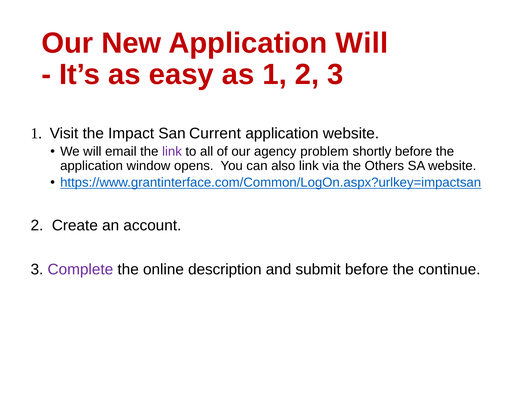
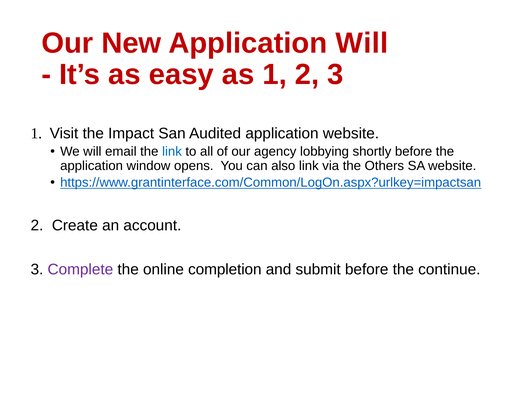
Current: Current -> Audited (215, 134)
link colour: purple -> blue (172, 152)
problem: problem -> lobbying (325, 152)
description: description -> completion (225, 270)
